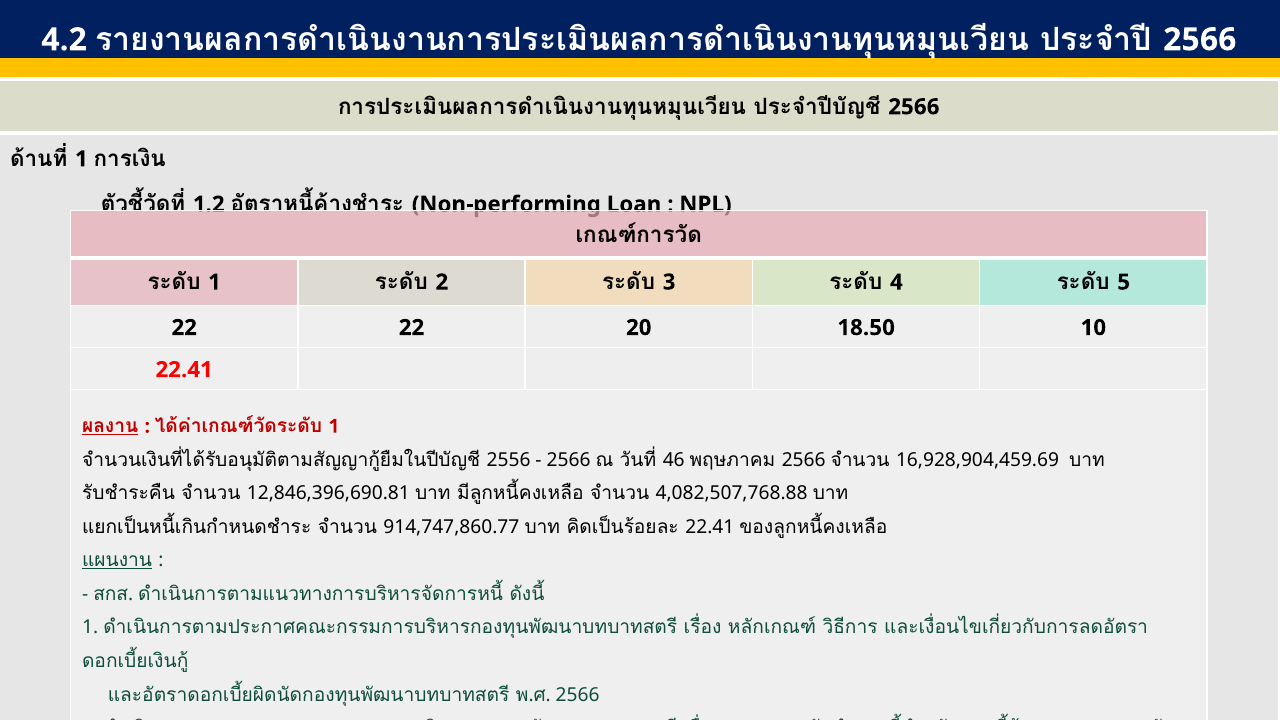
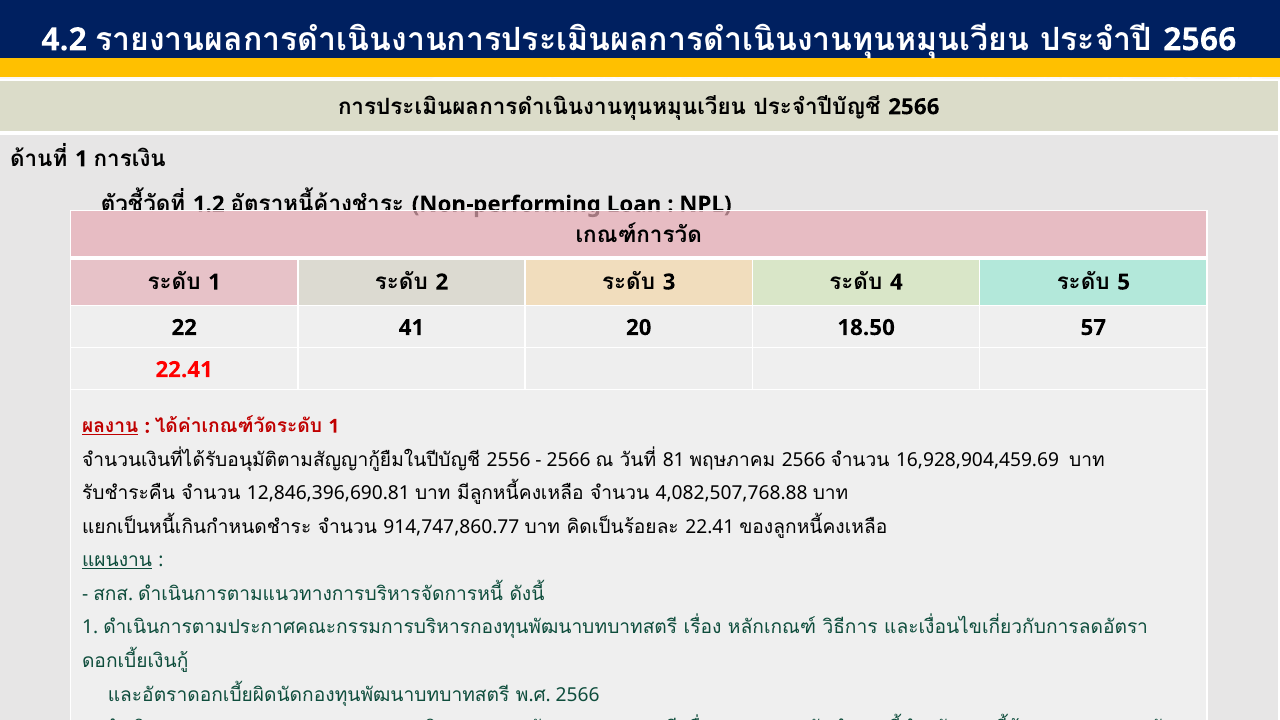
22 22: 22 -> 41 (412, 328)
10: 10 -> 57 (1093, 328)
46: 46 -> 81 (674, 460)
